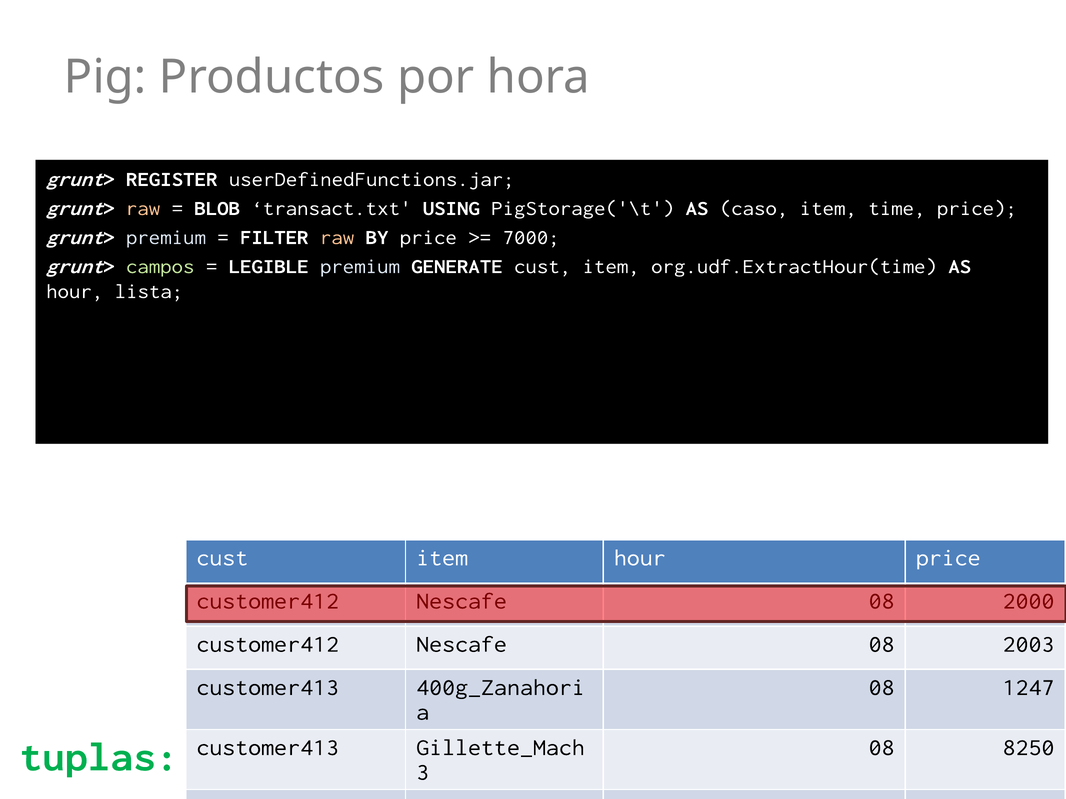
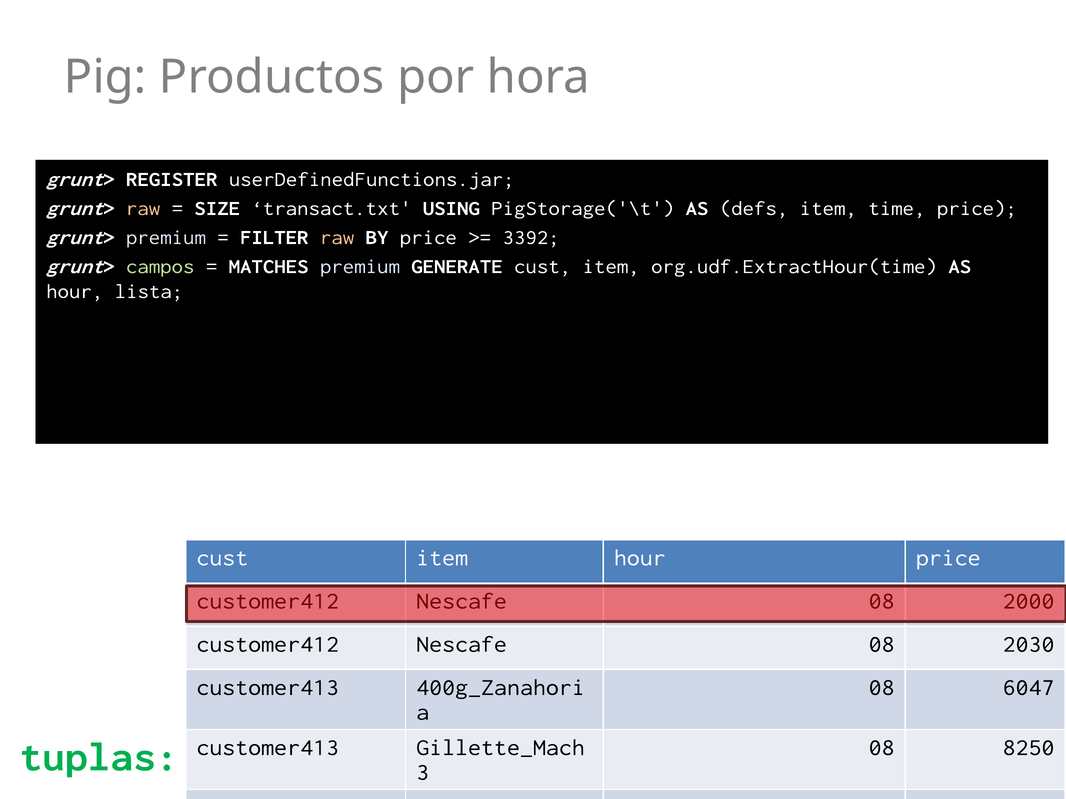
BLOB: BLOB -> SIZE (217, 208)
caso: caso -> defs (754, 208)
7000: 7000 -> 3392 (531, 237)
LEGIBLE: LEGIBLE -> MATCHES (269, 266)
2003: 2003 -> 2030 (1029, 644)
1247: 1247 -> 6047 (1029, 688)
